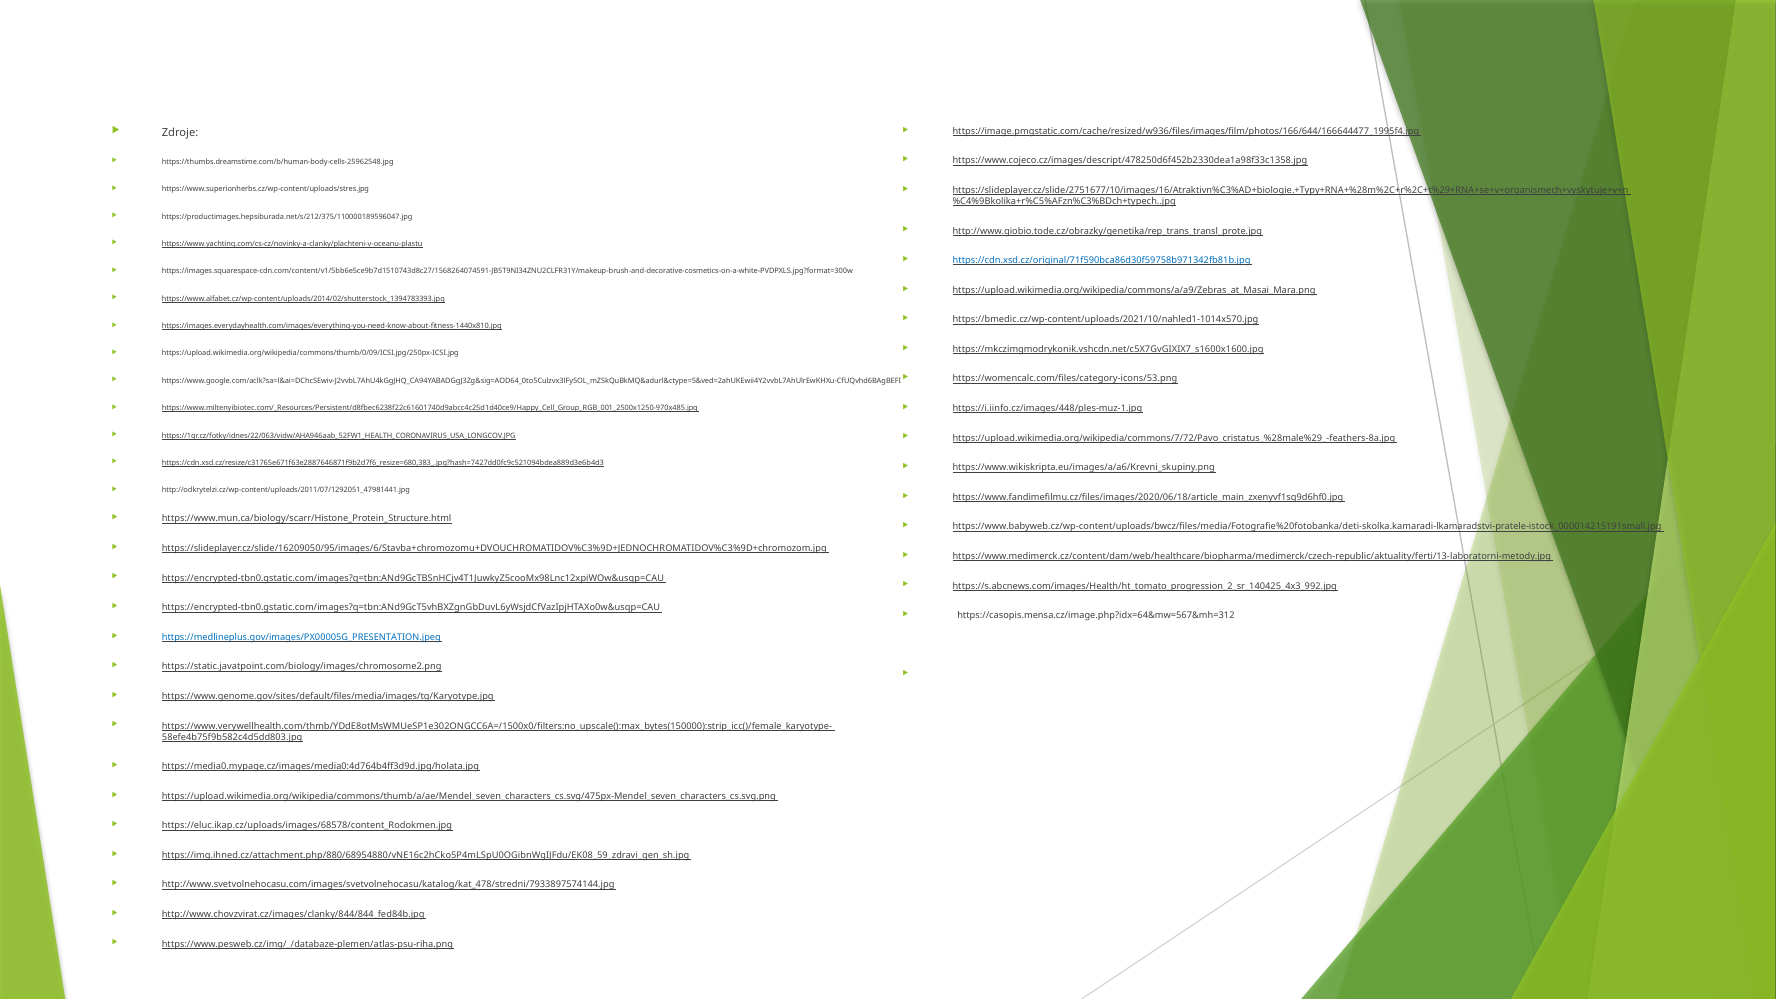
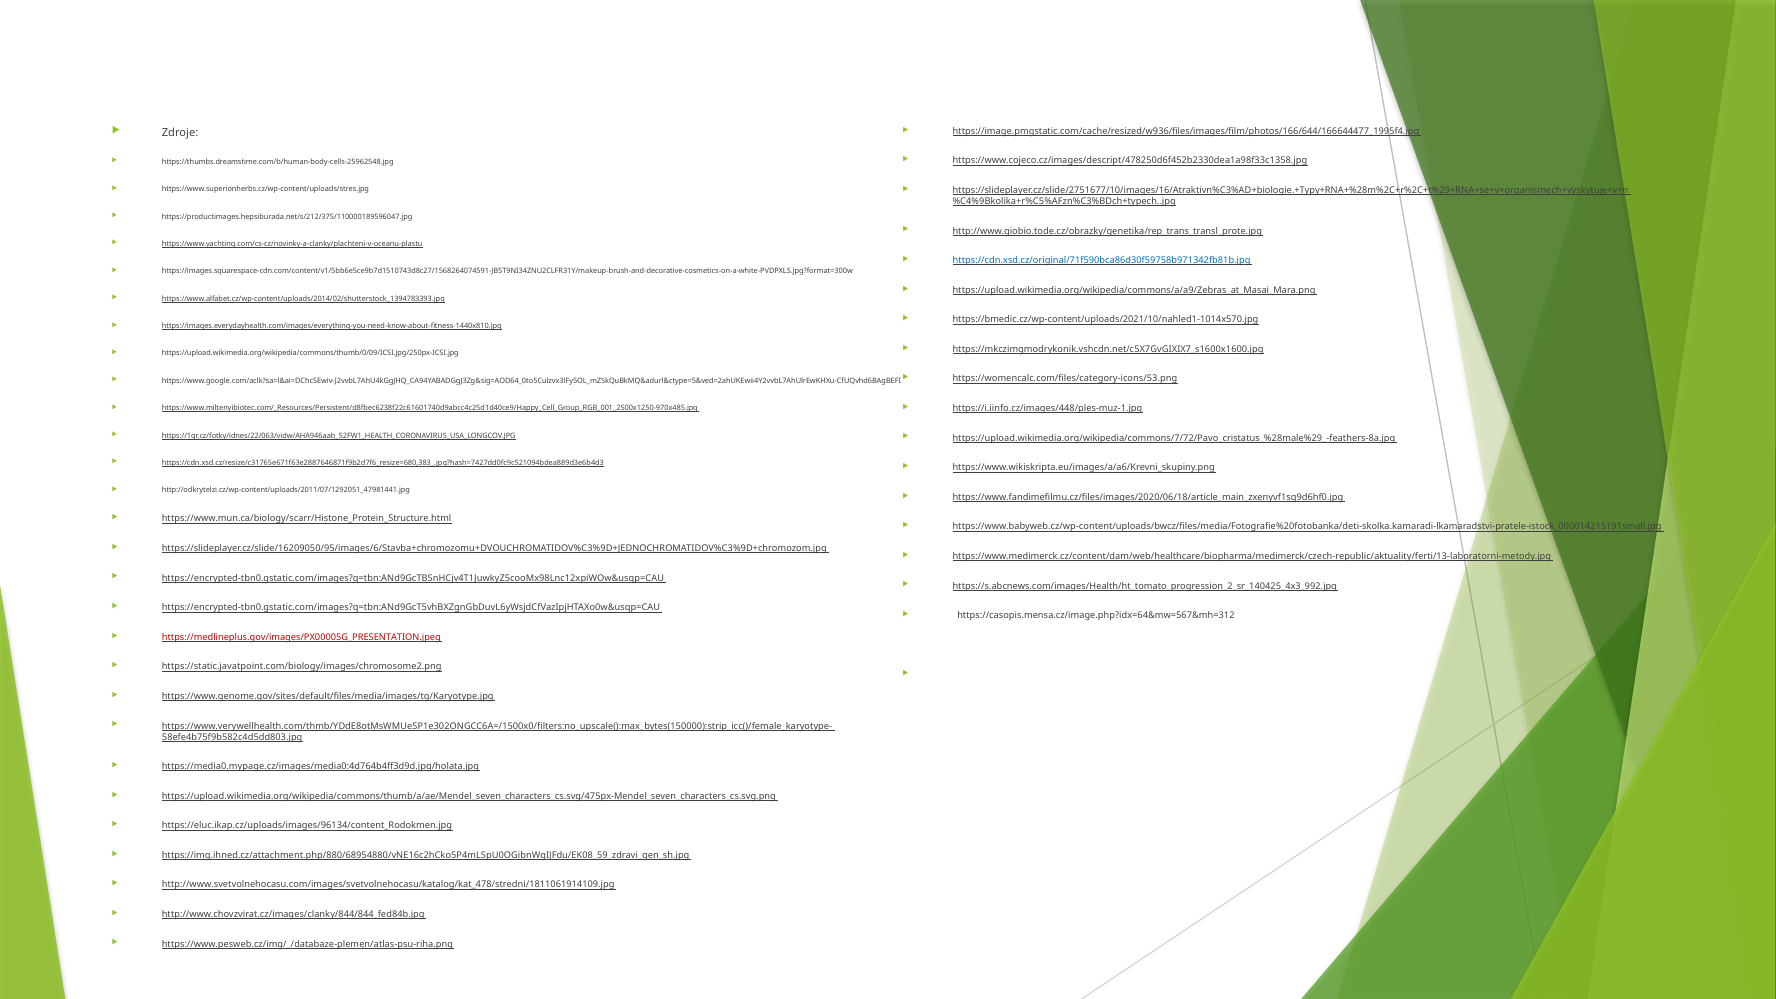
https://medlineplus.gov/images/PX00005G_PRESENTATION.jpeg colour: blue -> red (301, 637)
https://eluc.ikap.cz/uploads/images/68578/content_Rodokmen.jpg: https://eluc.ikap.cz/uploads/images/68578/content_Rodokmen.jpg -> https://eluc.ikap.cz/uploads/images/96134/content_Rodokmen.jpg (307, 826)
http://www.svetvolnehocasu.com/images/svetvolnehocasu/katalog/kat_478/stredni/7933897574144.jpg: http://www.svetvolnehocasu.com/images/svetvolnehocasu/katalog/kat_478/stredni/7933897574144.jpg -> http://www.svetvolnehocasu.com/images/svetvolnehocasu/katalog/kat_478/stredni/1811061914109.jpg (388, 885)
